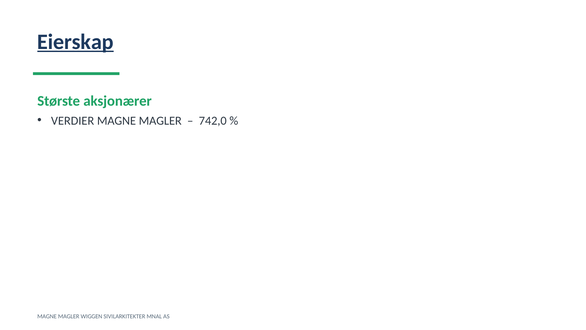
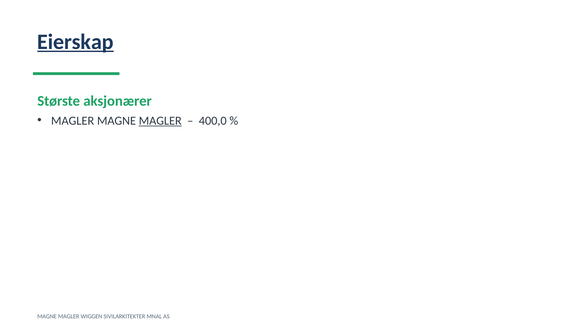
VERDIER: VERDIER -> MAGLER (73, 120)
MAGLER underline: none -> present (160, 120)
742,0: 742,0 -> 400,0 (213, 120)
